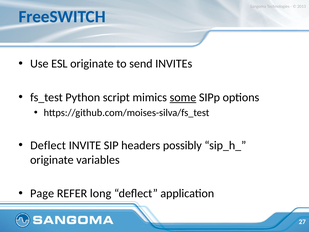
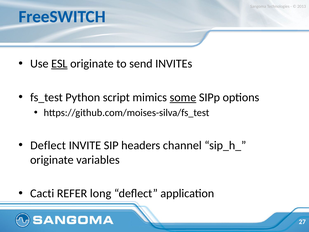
ESL underline: none -> present (59, 64)
possibly: possibly -> channel (182, 145)
Page: Page -> Cacti (42, 193)
